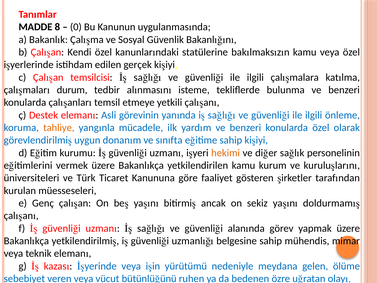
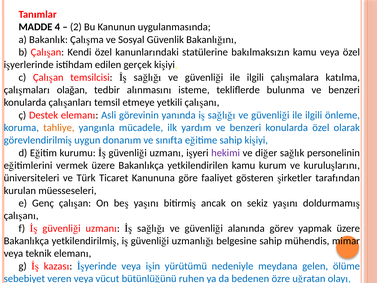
8: 8 -> 4 (57, 27)
0: 0 -> 2 (76, 27)
durum: durum -> olağan (72, 90)
hekimi colour: orange -> purple (226, 153)
